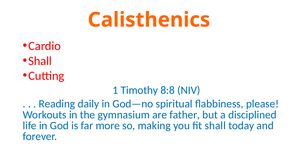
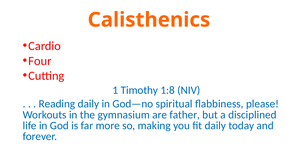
Shall: Shall -> Four (40, 61)
8:8: 8:8 -> 1:8 (168, 90)
fit shall: shall -> daily (215, 125)
